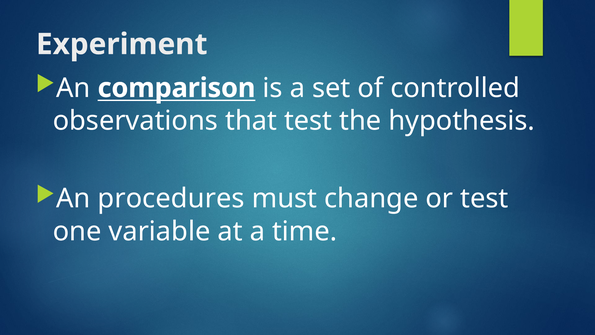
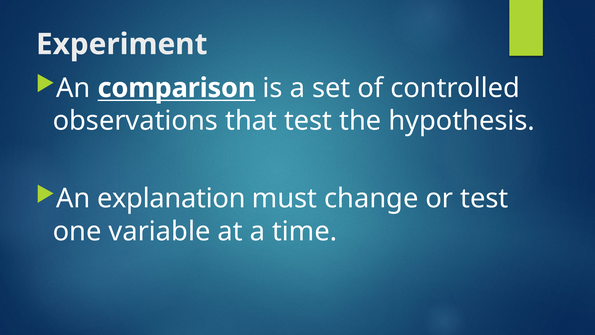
procedures: procedures -> explanation (171, 198)
